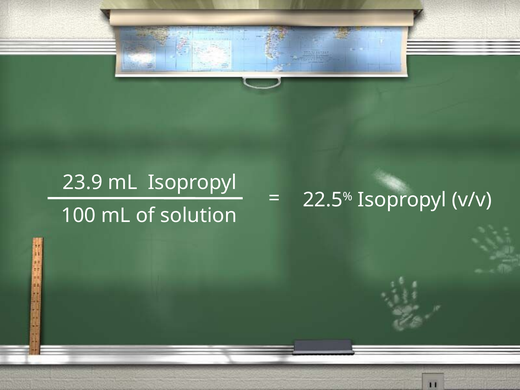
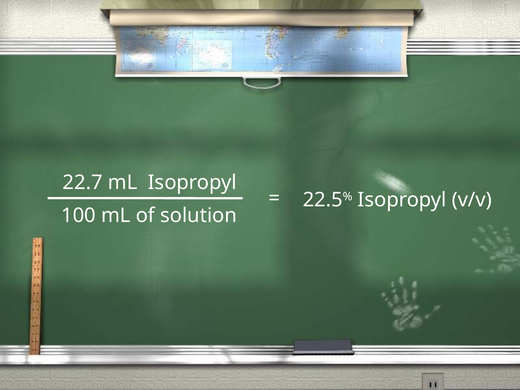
23.9: 23.9 -> 22.7 (83, 183)
